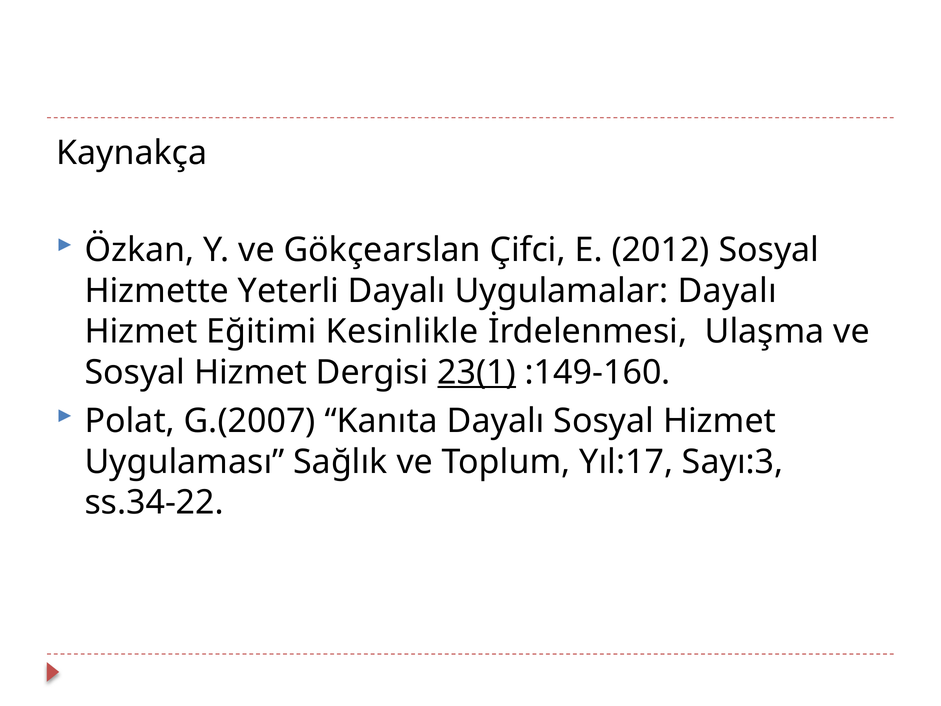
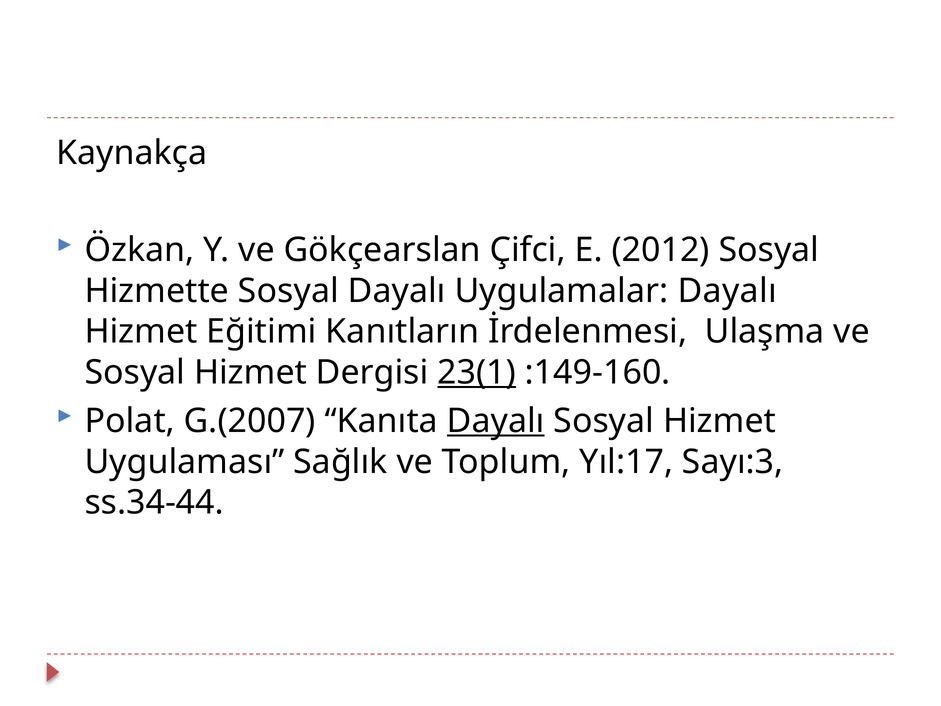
Hizmette Yeterli: Yeterli -> Sosyal (288, 291)
Kesinlikle: Kesinlikle -> Kanıtların (402, 332)
Dayalı underline: none -> present (496, 421)
ss.34-22: ss.34-22 -> ss.34-44 (154, 502)
